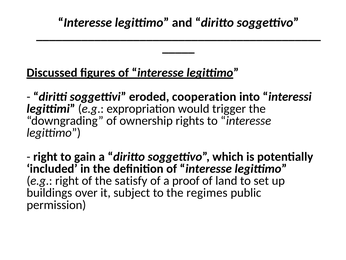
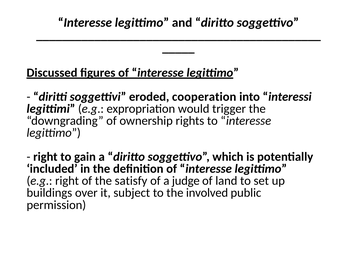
proof: proof -> judge (186, 181)
regimes: regimes -> involved (207, 192)
